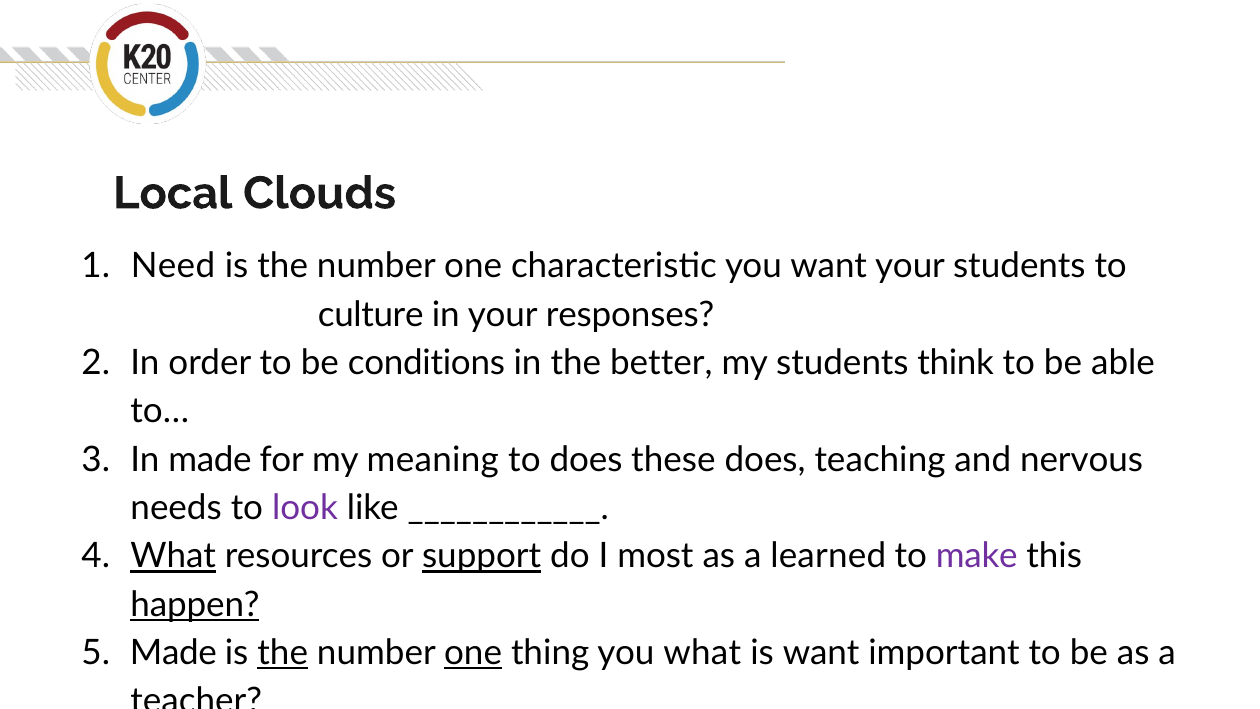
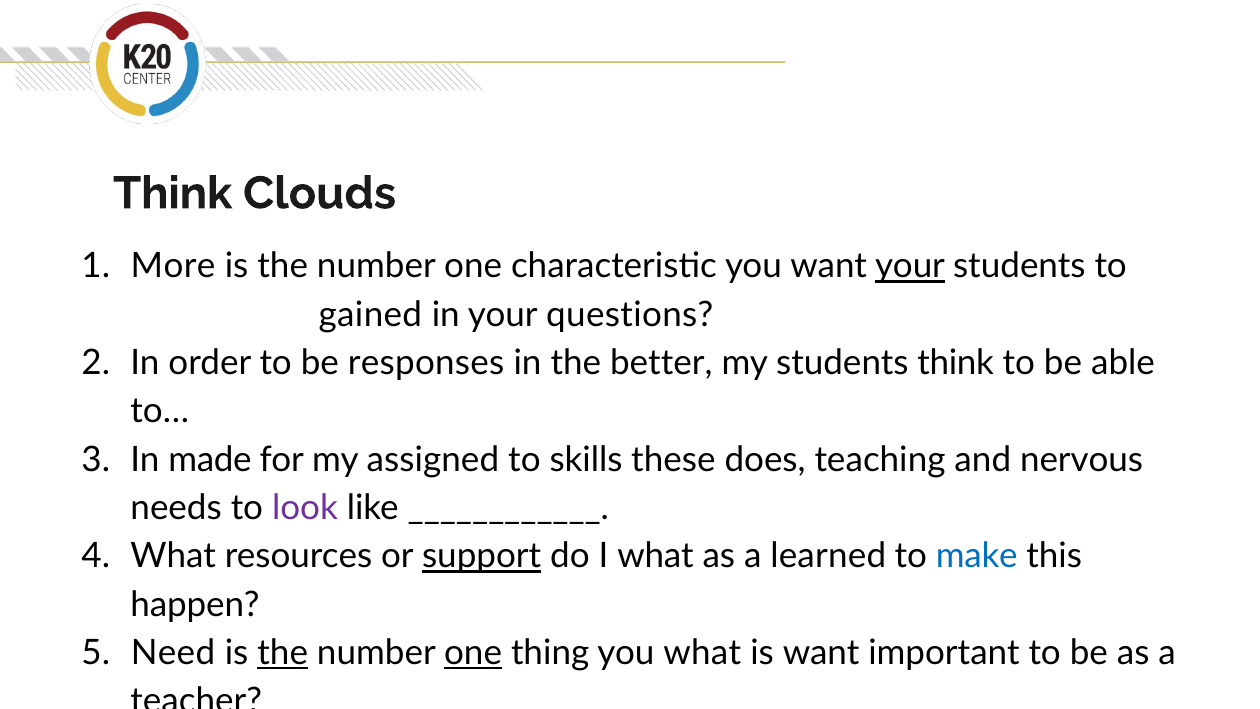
Local: Local -> Think (173, 193)
Need: Need -> More (173, 266)
your underline: none -> present (910, 266)
culture: culture -> gained (370, 315)
responses: responses -> questions (630, 315)
conditions: conditions -> responses (426, 363)
meaning: meaning -> assigned (433, 460)
to does: does -> skills (586, 460)
What underline: present -> none (173, 556)
I most: most -> what (656, 556)
make colour: purple -> blue (977, 556)
happen underline: present -> none (195, 605)
Made: Made -> Need (173, 653)
